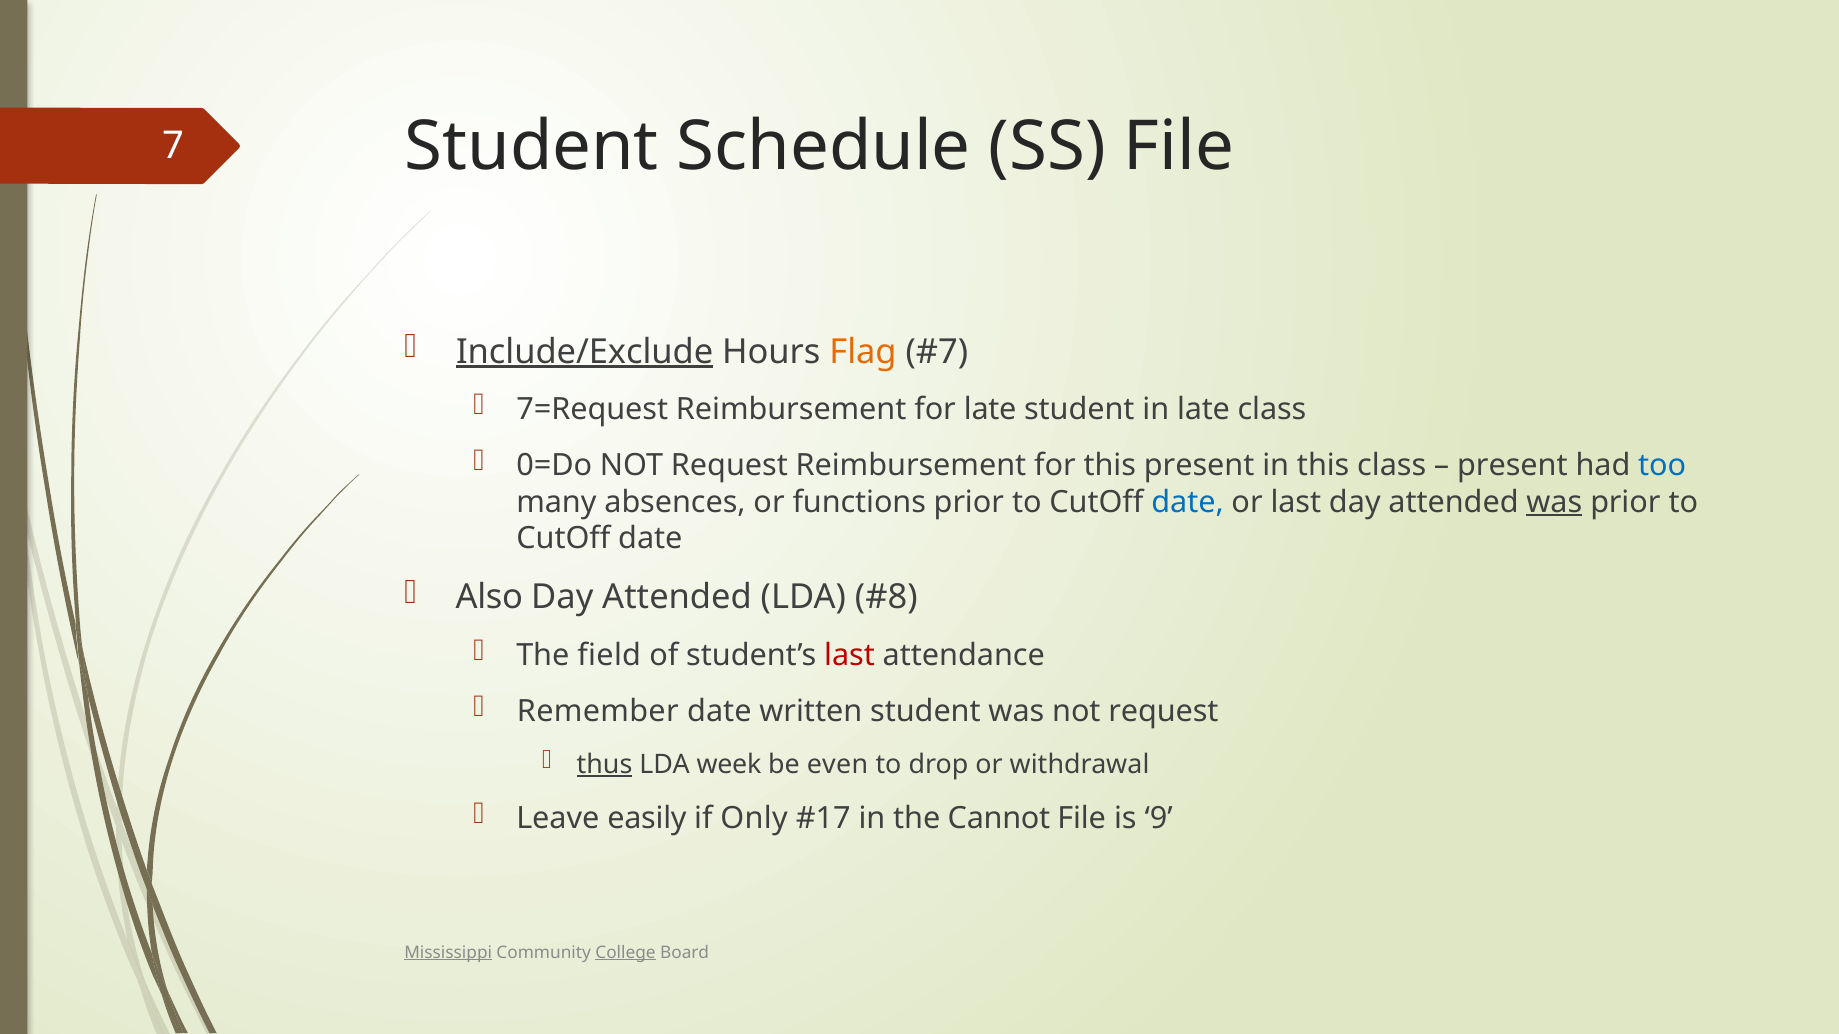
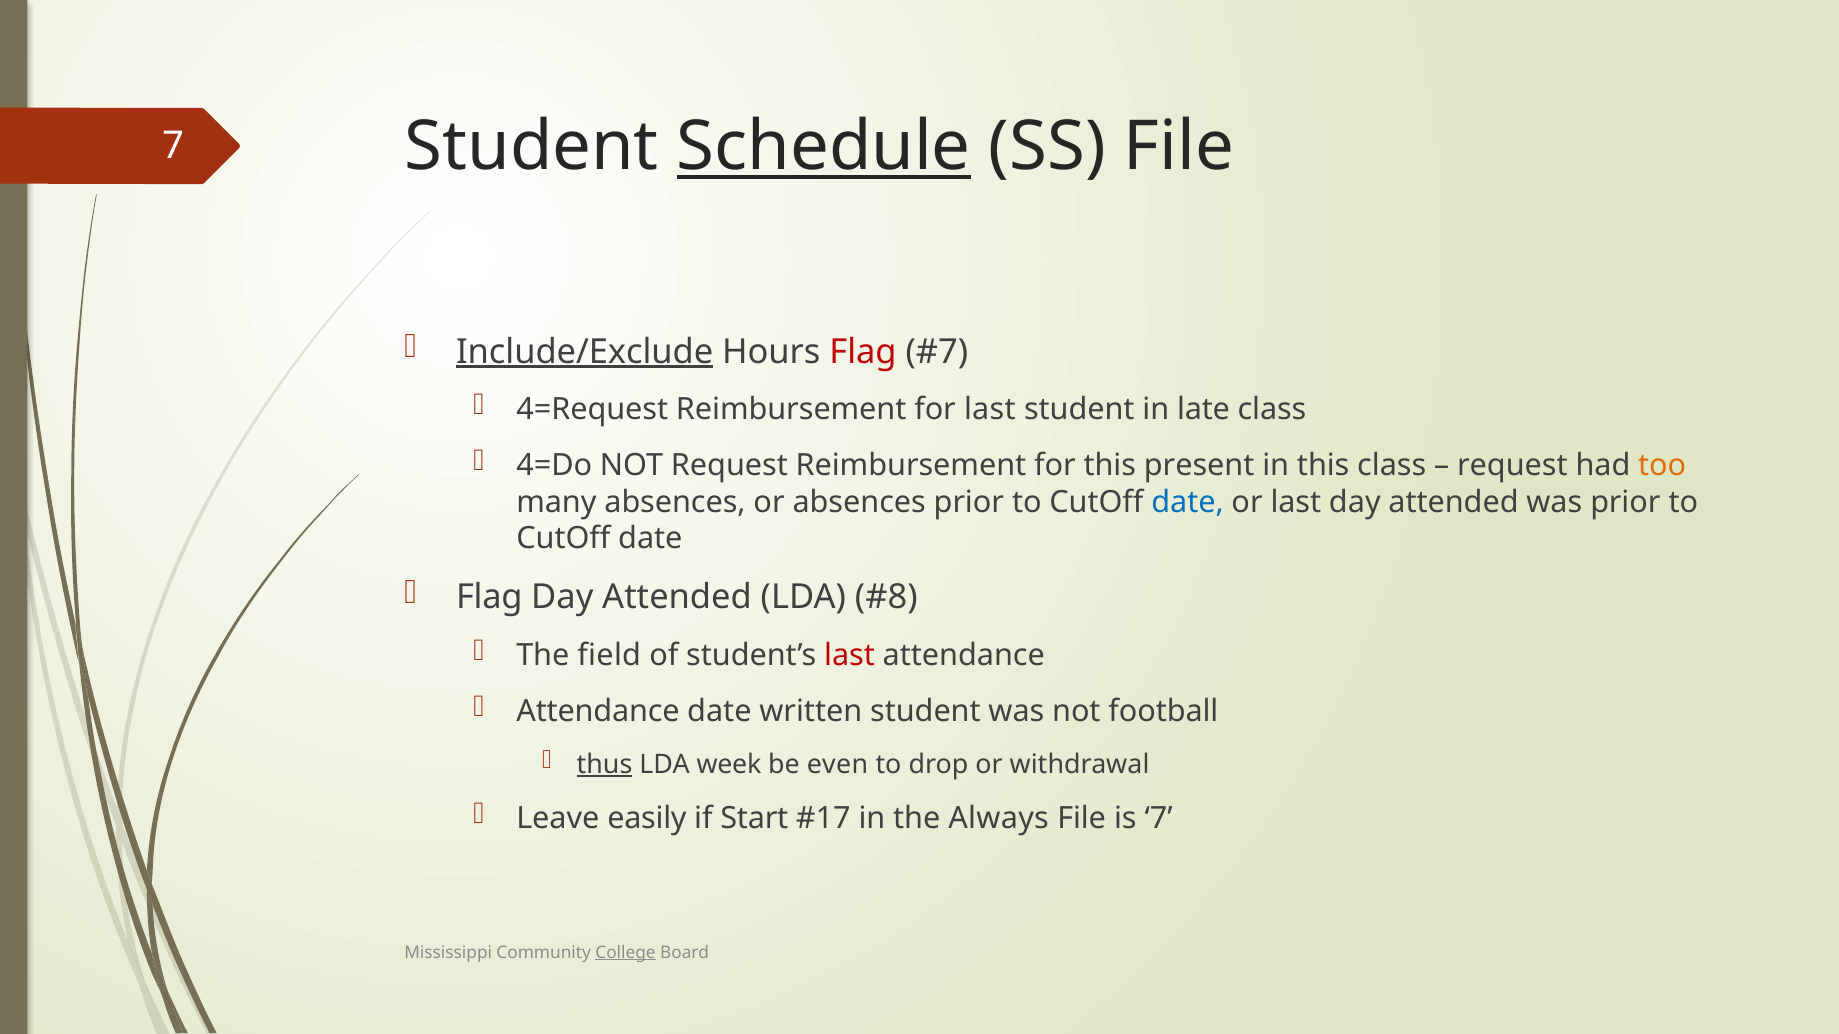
Schedule underline: none -> present (824, 147)
Flag colour: orange -> red (863, 352)
7=Request: 7=Request -> 4=Request (592, 410)
for late: late -> last (990, 410)
0=Do: 0=Do -> 4=Do (554, 466)
present: present -> request (1512, 466)
too colour: blue -> orange (1662, 466)
or functions: functions -> absences (859, 502)
was underline: present -> none (1554, 502)
Also: Also -> Flag (489, 598)
Remember: Remember -> Attendance (598, 711)
was not request: request -> football (1163, 711)
Only: Only -> Start (754, 819)
Cannot: Cannot -> Always (999, 819)
is 9: 9 -> 7 (1159, 819)
Mississippi underline: present -> none (448, 953)
